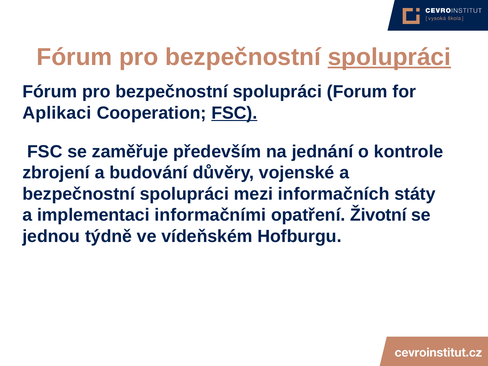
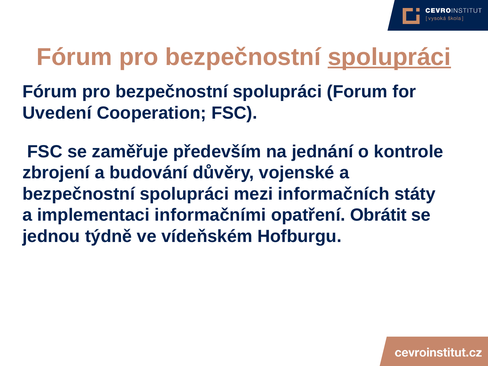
Aplikaci: Aplikaci -> Uvedení (57, 113)
FSC underline: present -> none (234, 113)
Životní: Životní -> Obrátit (378, 215)
